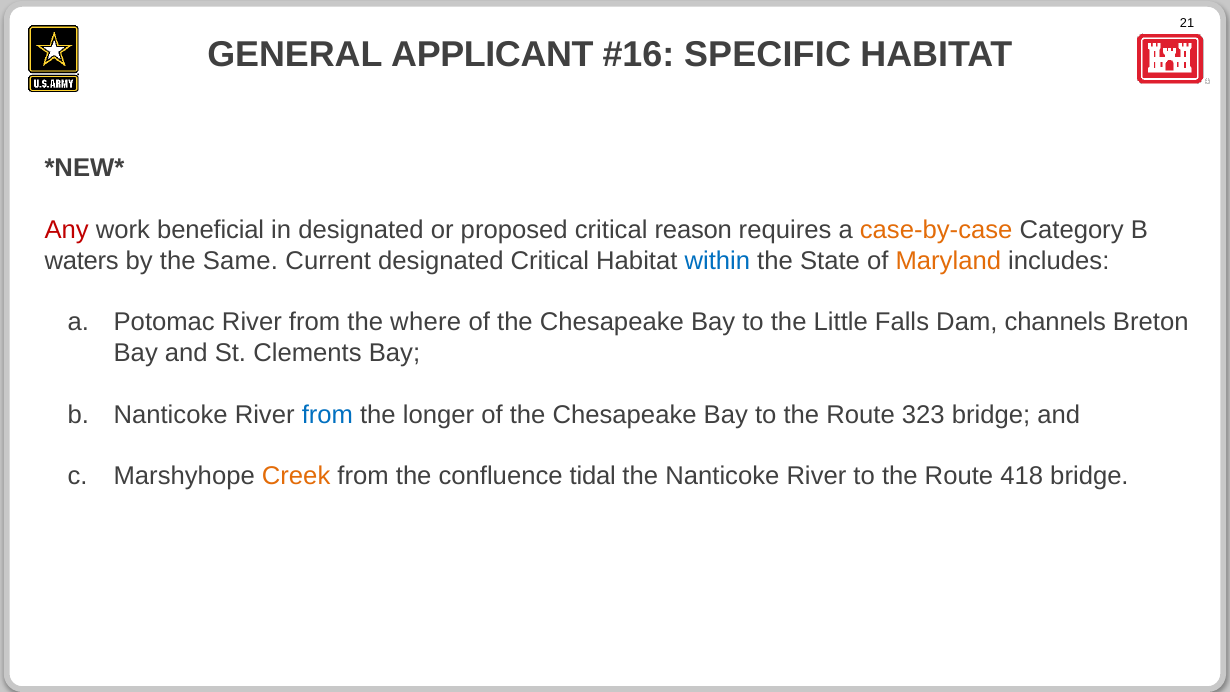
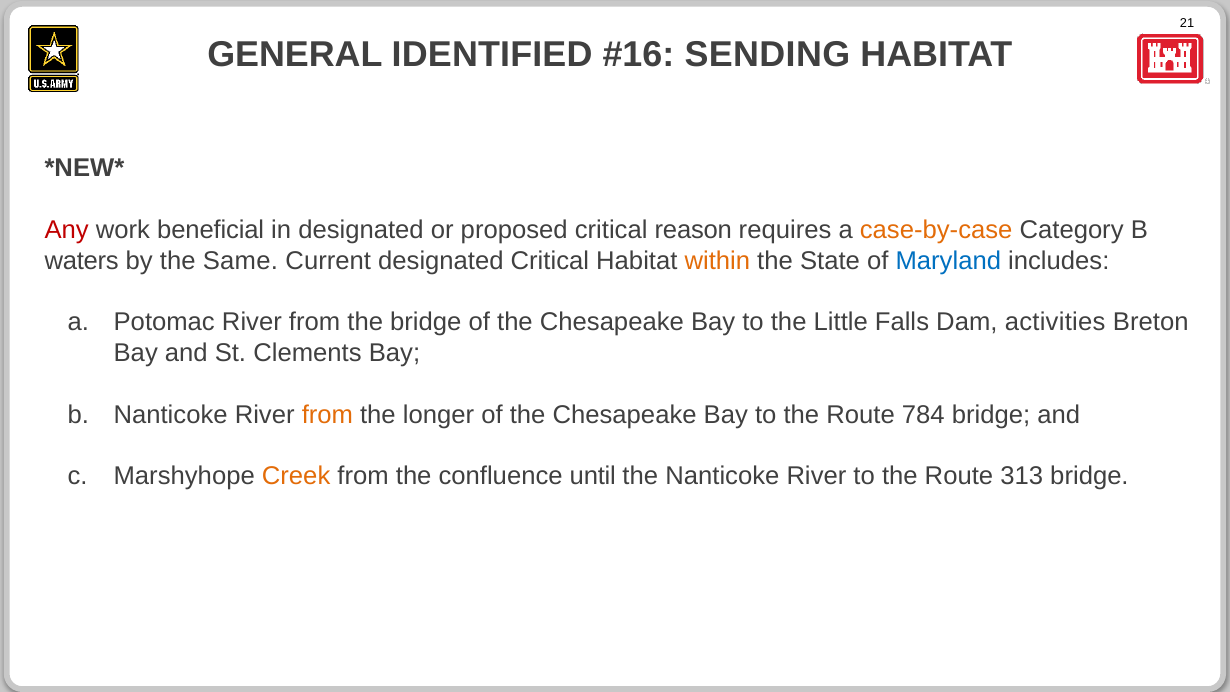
APPLICANT: APPLICANT -> IDENTIFIED (492, 55)
SPECIFIC: SPECIFIC -> SENDING (767, 55)
within colour: blue -> orange (717, 261)
Maryland colour: orange -> blue (948, 261)
the where: where -> bridge (426, 322)
channels: channels -> activities (1055, 322)
from colour: blue -> orange (327, 415)
323: 323 -> 784 (923, 415)
tidal: tidal -> until (593, 476)
418: 418 -> 313 (1022, 476)
